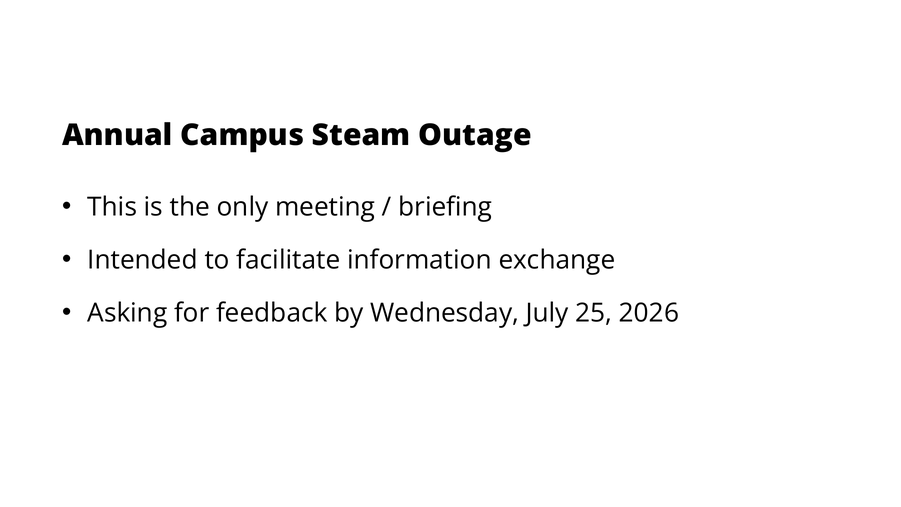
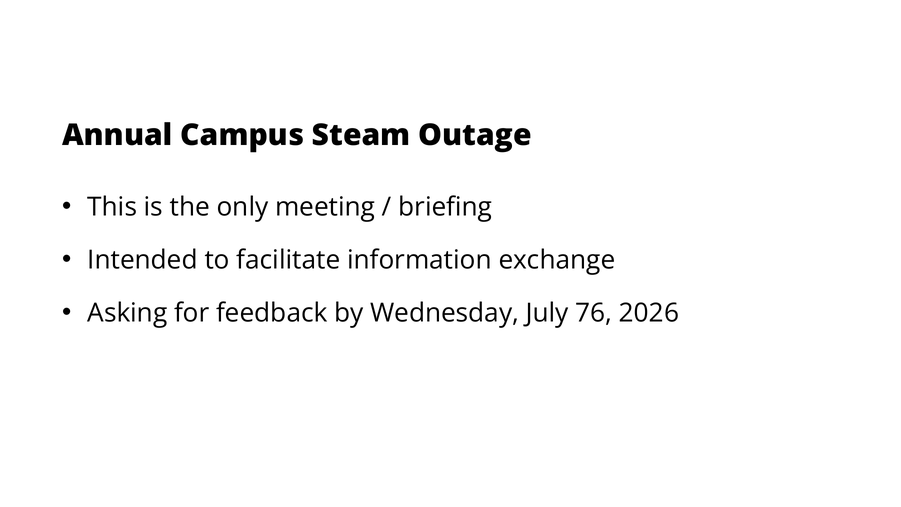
25: 25 -> 76 (594, 313)
